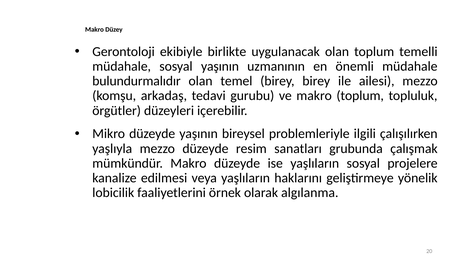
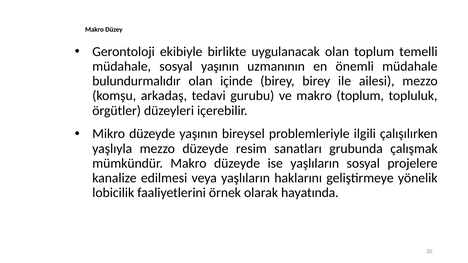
temel: temel -> içinde (236, 81)
algılanma: algılanma -> hayatında (310, 193)
